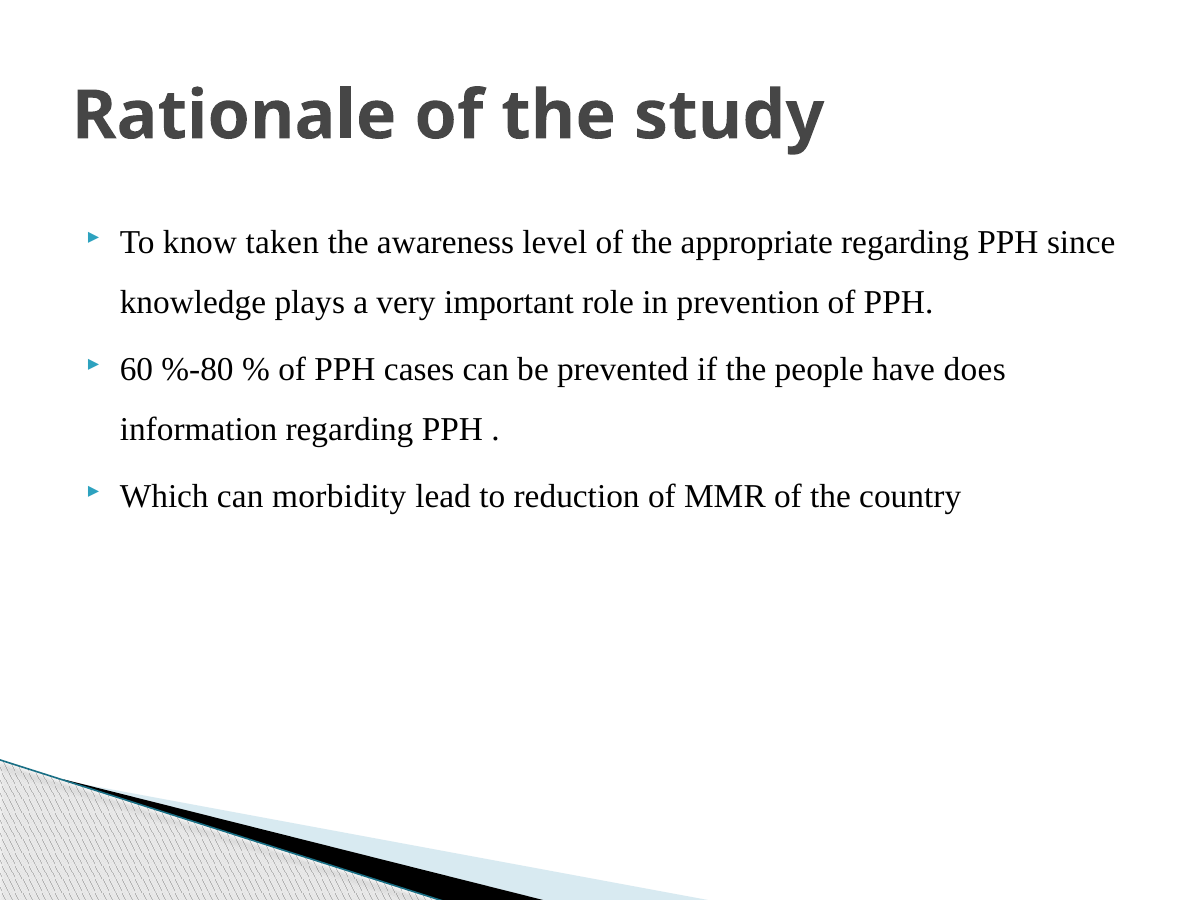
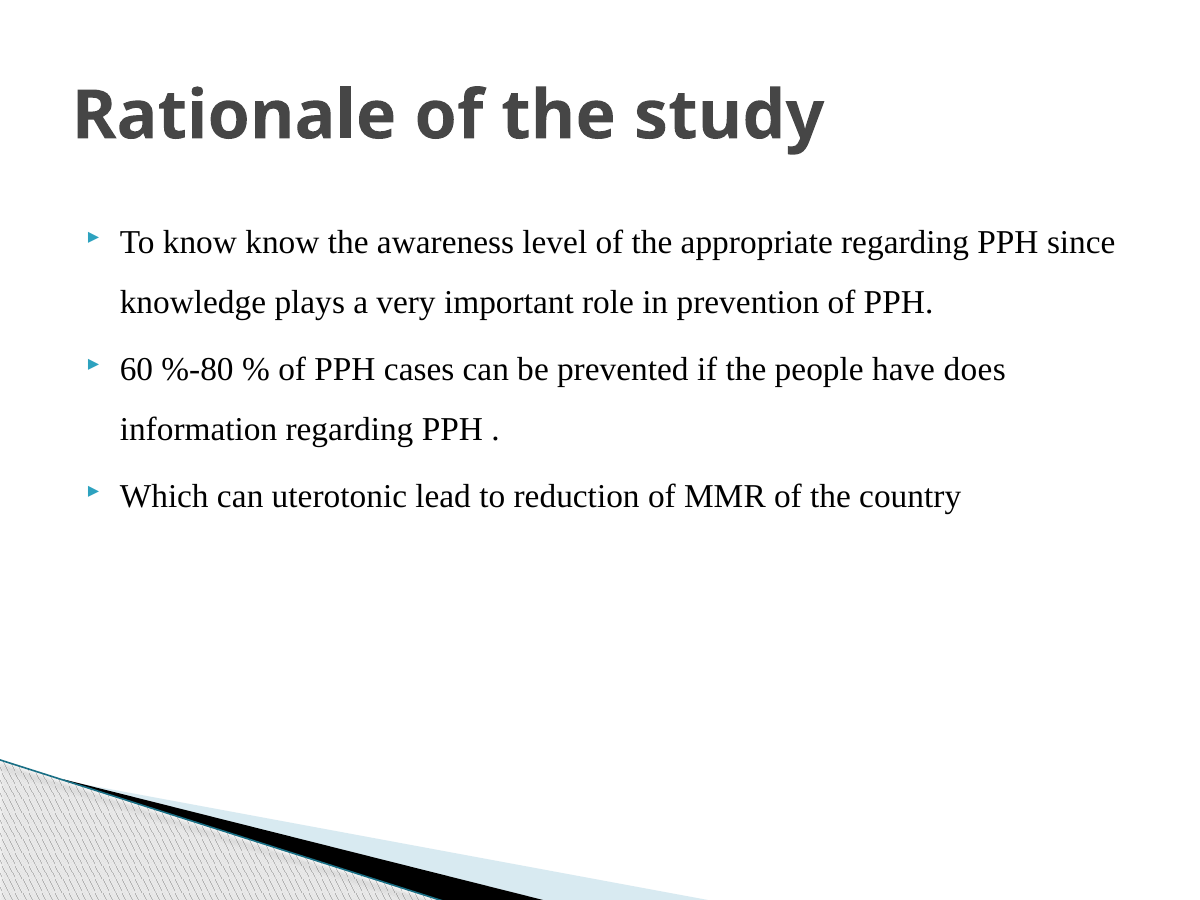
know taken: taken -> know (282, 243)
morbidity: morbidity -> uterotonic (339, 496)
